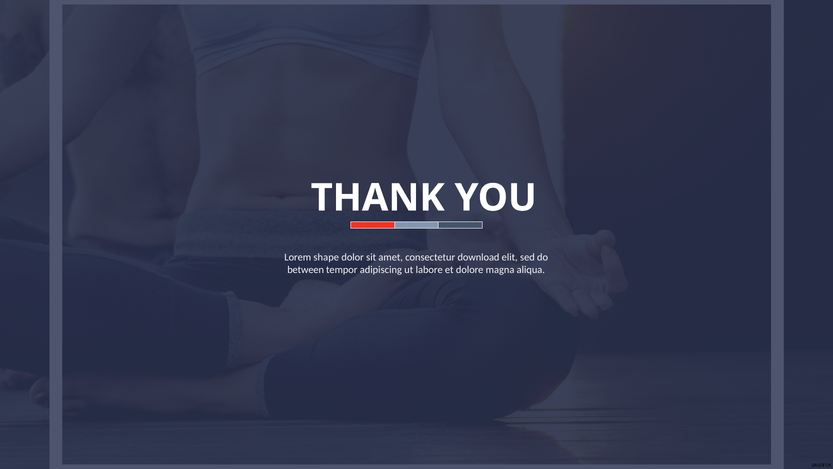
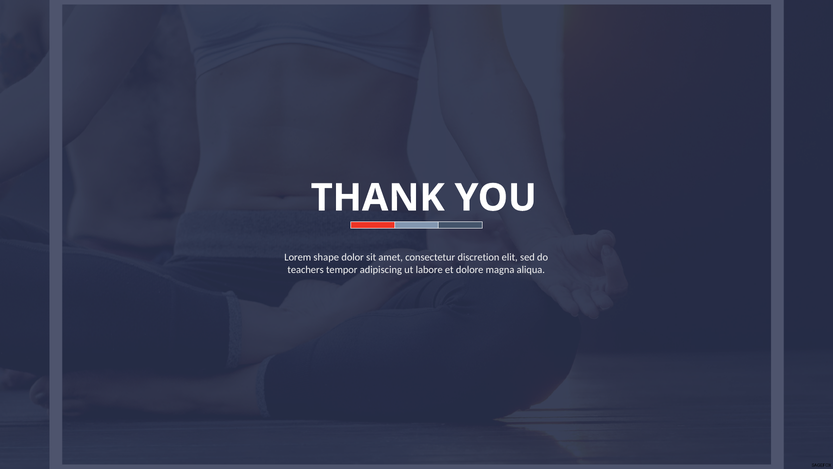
download: download -> discretion (478, 257)
between: between -> teachers (306, 270)
